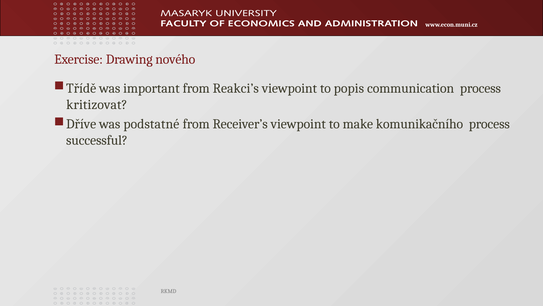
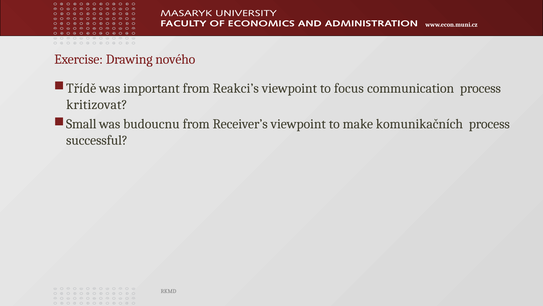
popis: popis -> focus (349, 88)
Dříve: Dříve -> Small (81, 124)
podstatné: podstatné -> budoucnu (151, 124)
komunikačního: komunikačního -> komunikačních (419, 124)
